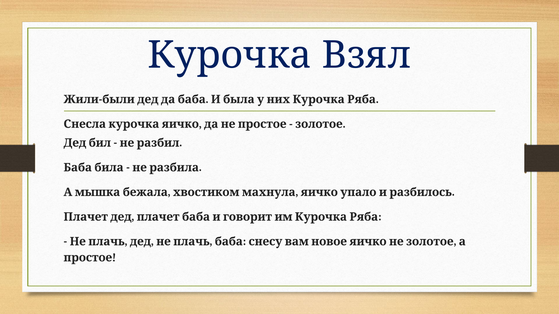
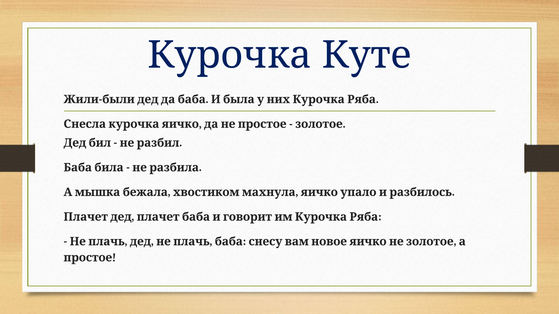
Взял: Взял -> Куте (367, 55)
